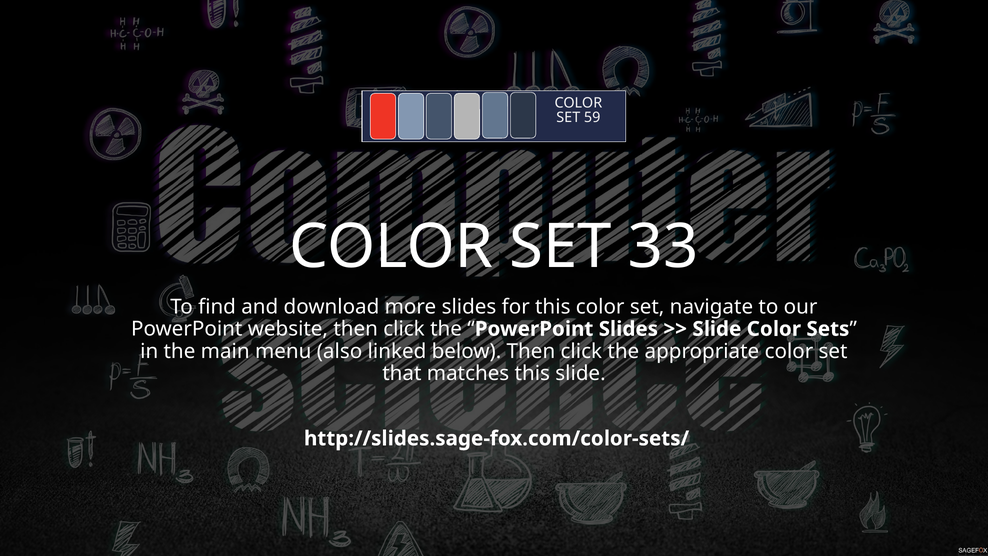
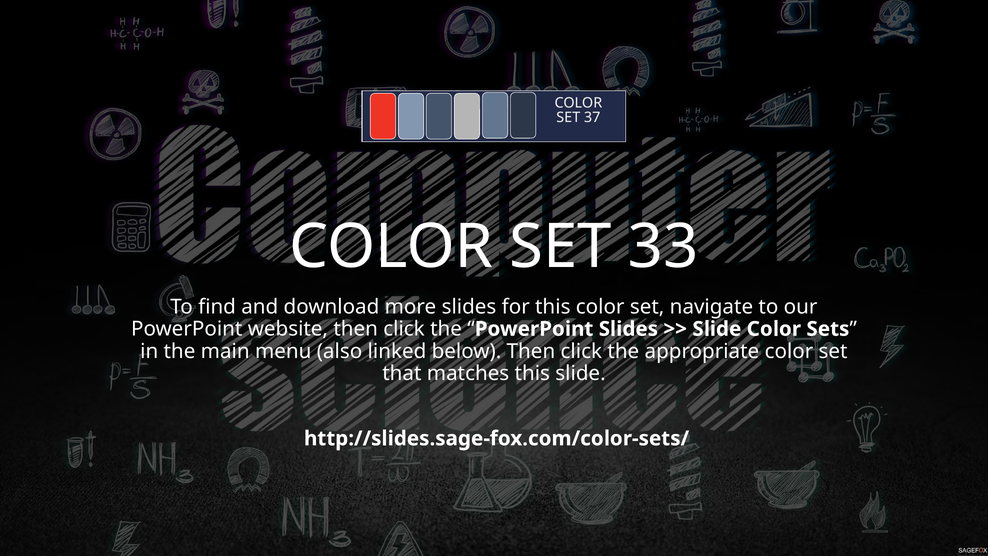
59: 59 -> 37 (592, 117)
